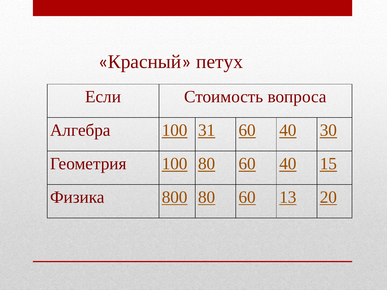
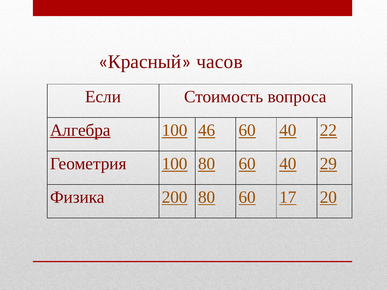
петух: петух -> часов (220, 62)
Алгебра underline: none -> present (80, 130)
31: 31 -> 46 (207, 130)
30: 30 -> 22 (328, 130)
15: 15 -> 29 (328, 164)
800: 800 -> 200 (175, 197)
13: 13 -> 17 (288, 197)
